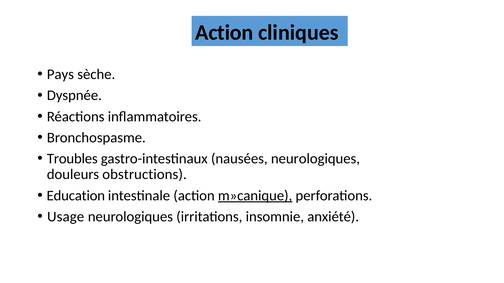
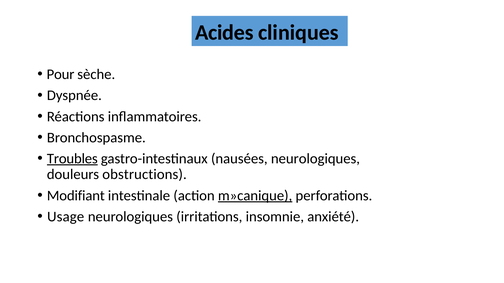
Action: Action -> Acides (224, 33)
Pays: Pays -> Pour (61, 74)
Troubles underline: none -> present (72, 159)
Education: Education -> Modifiant (76, 196)
